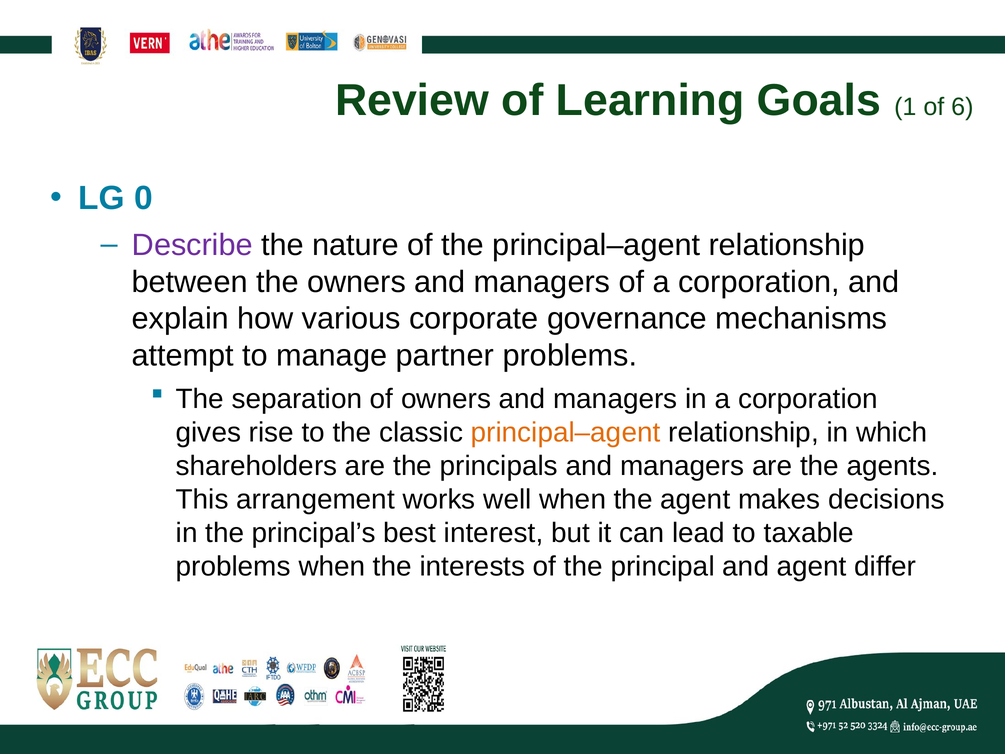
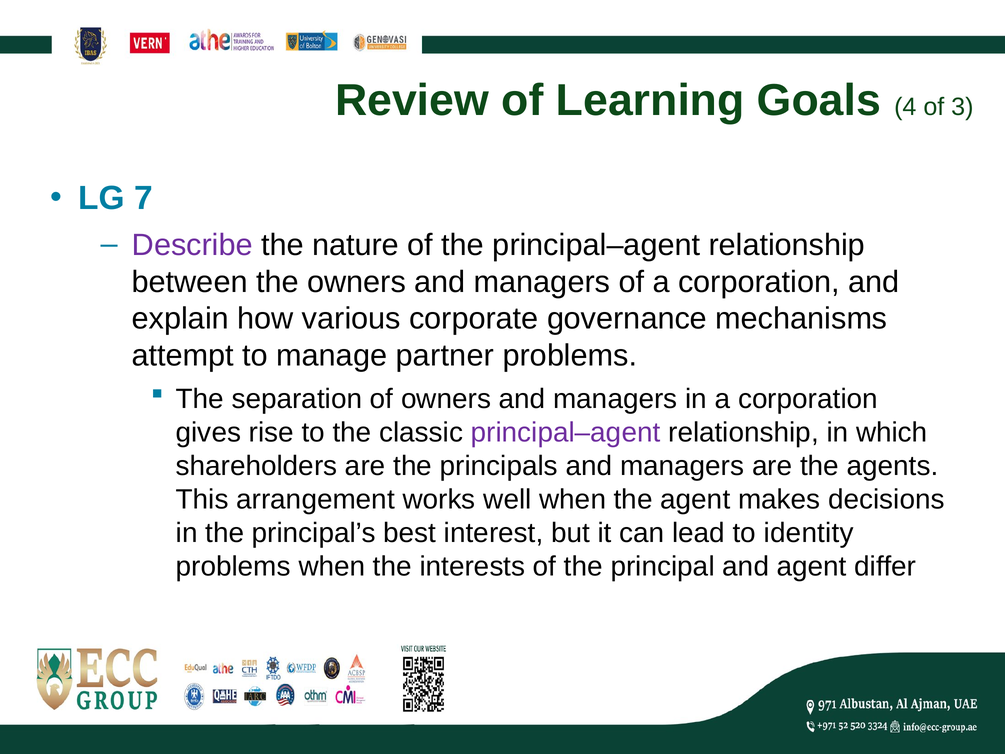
1: 1 -> 4 (905, 107)
6: 6 -> 3 (962, 107)
0: 0 -> 7 (143, 198)
principal–agent colour: orange -> purple (566, 432)
taxable: taxable -> identity (809, 533)
